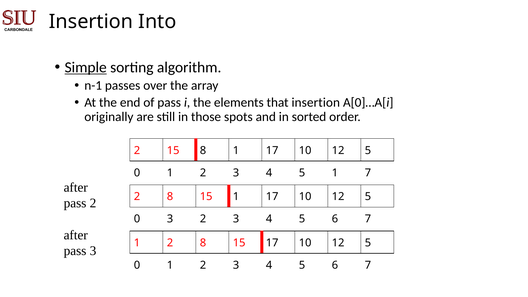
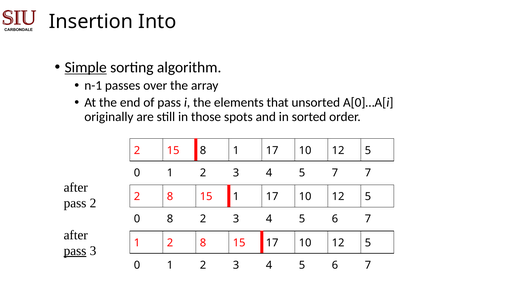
that insertion: insertion -> unsorted (316, 103)
5 1: 1 -> 7 (335, 173)
0 3: 3 -> 8 (170, 219)
pass underline: none -> present (75, 251)
